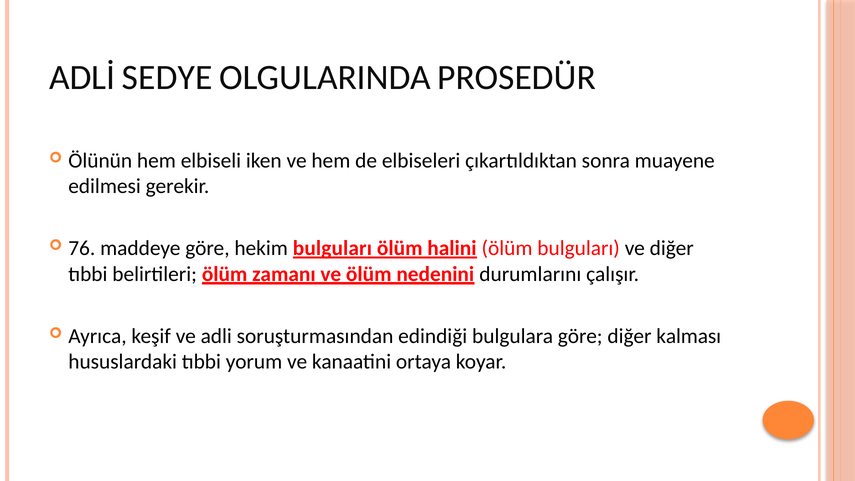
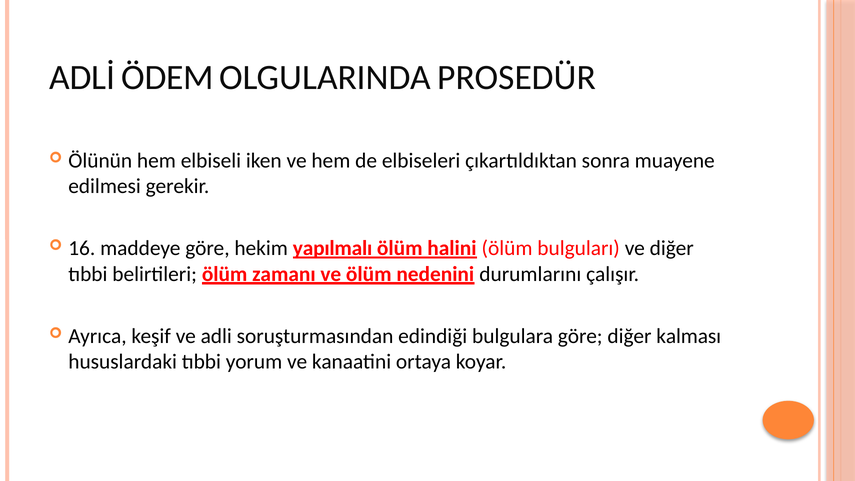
SEDYE: SEDYE -> ÖDEM (167, 77)
76: 76 -> 16 (82, 248)
hekim bulguları: bulguları -> yapılmalı (333, 248)
